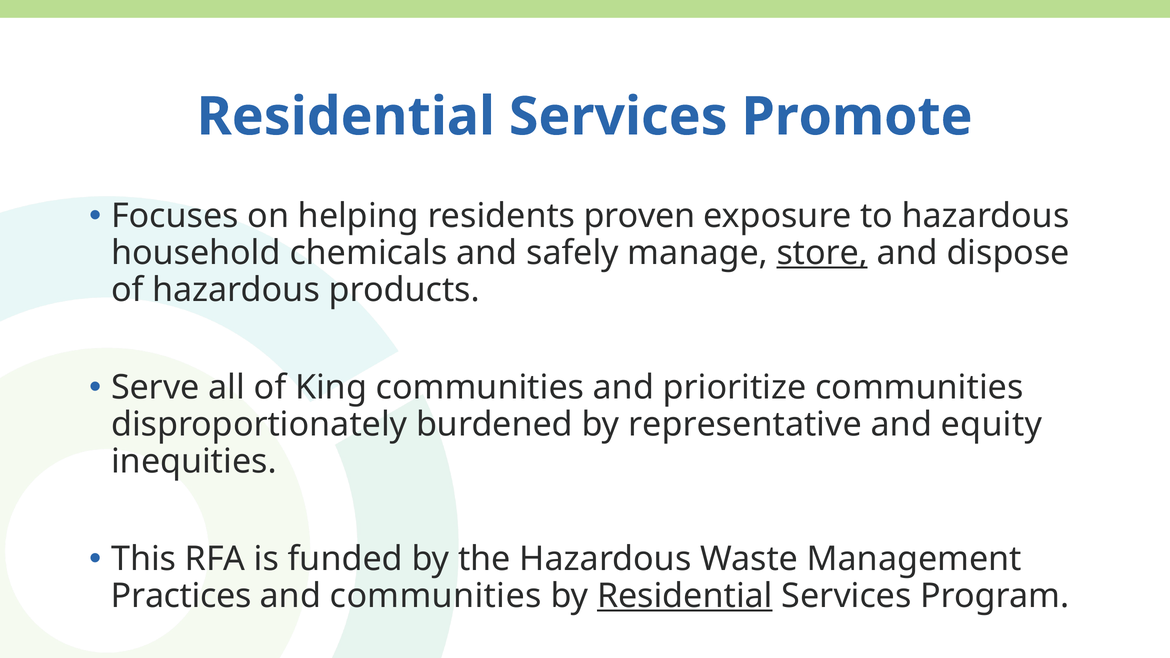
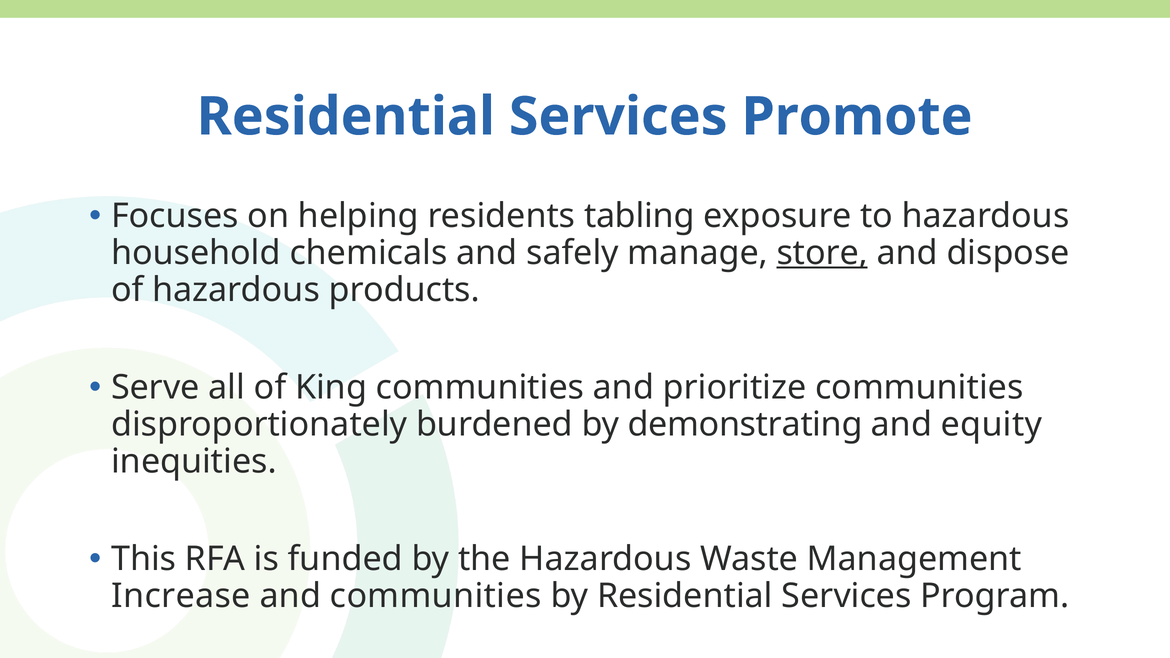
proven: proven -> tabling (639, 216)
representative: representative -> demonstrating (745, 425)
Practices: Practices -> Increase (181, 596)
Residential underline: present -> none (685, 596)
